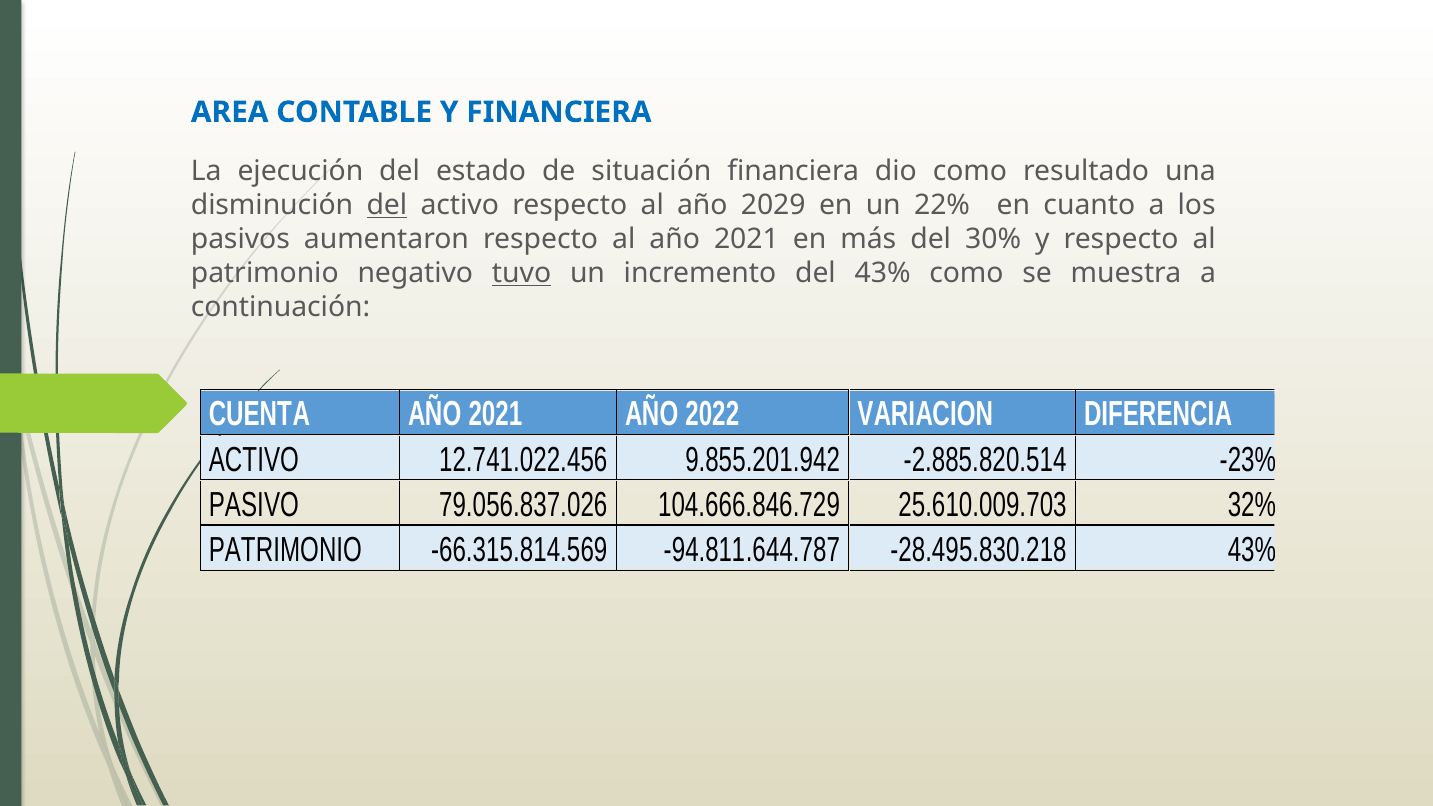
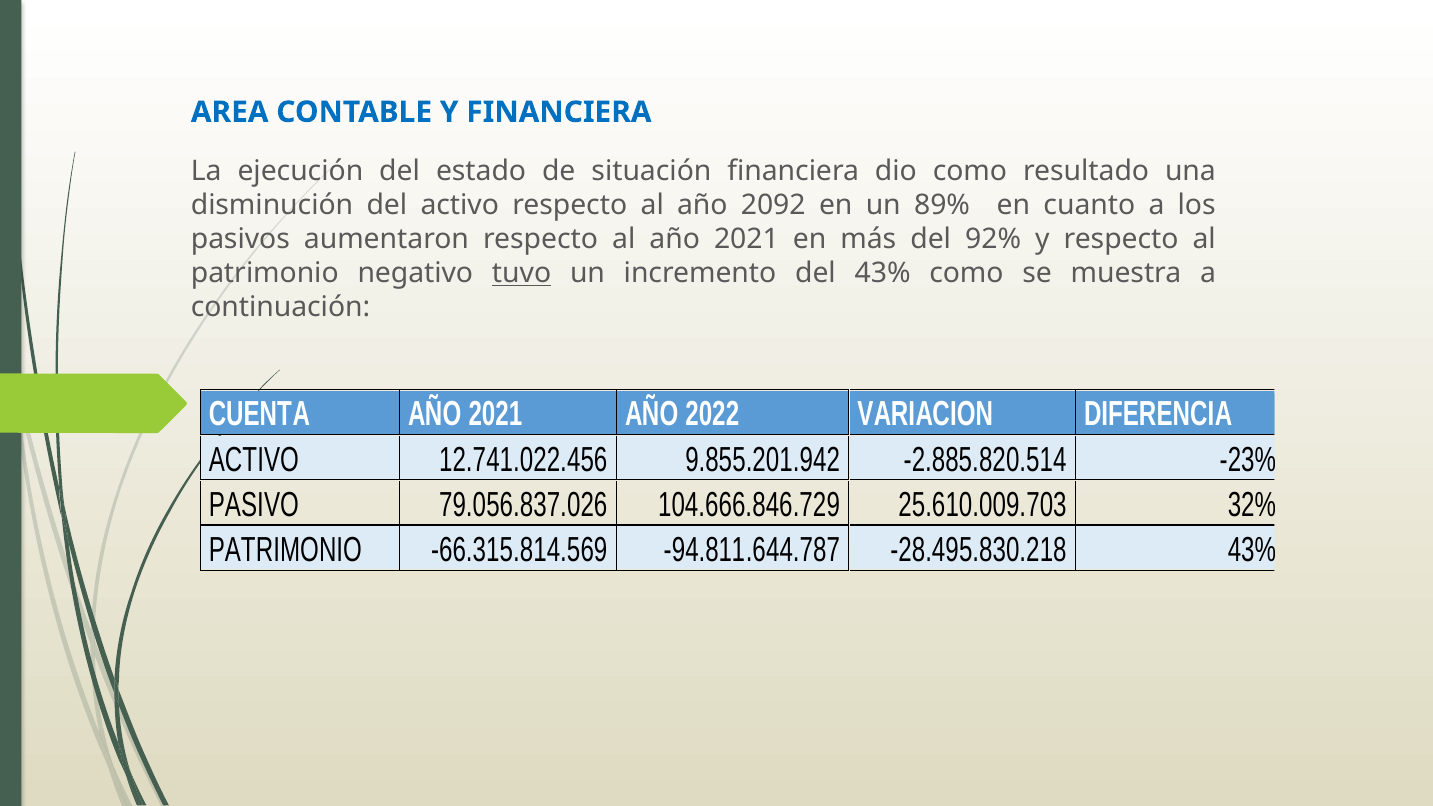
del underline: present -> none (387, 205)
2029: 2029 -> 2092 (773, 205)
22%: 22% -> 89% (942, 205)
30%: 30% -> 92% (993, 239)
